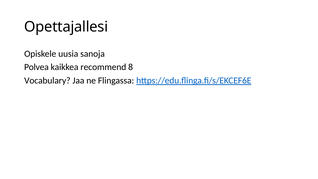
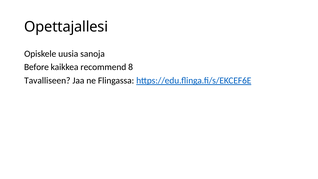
Polvea: Polvea -> Before (36, 67)
Vocabulary: Vocabulary -> Tavalliseen (47, 81)
